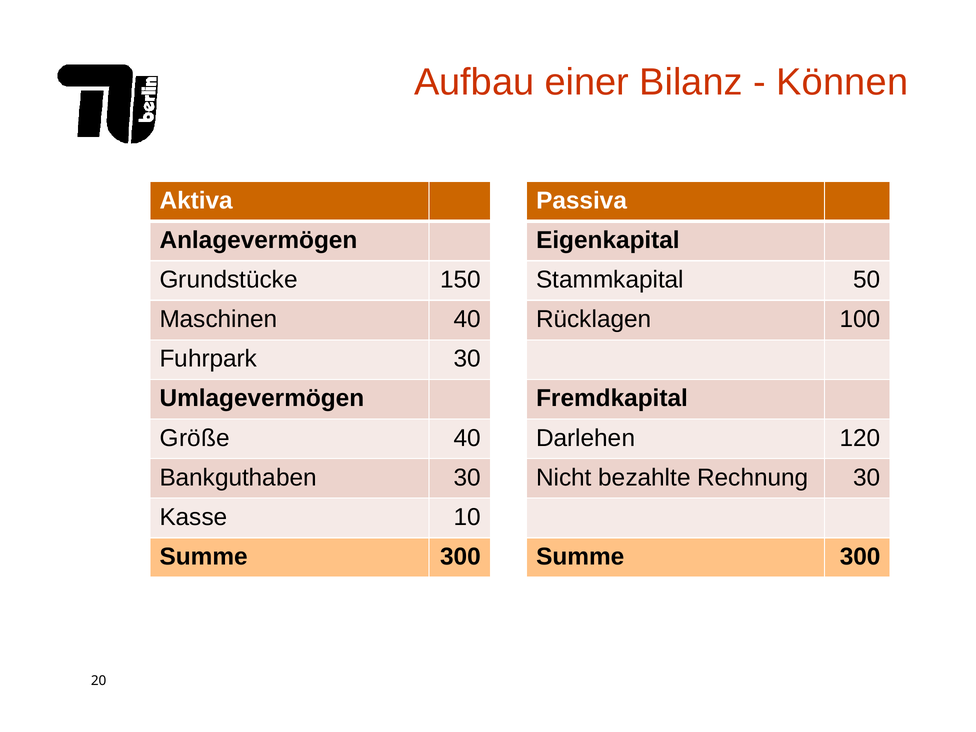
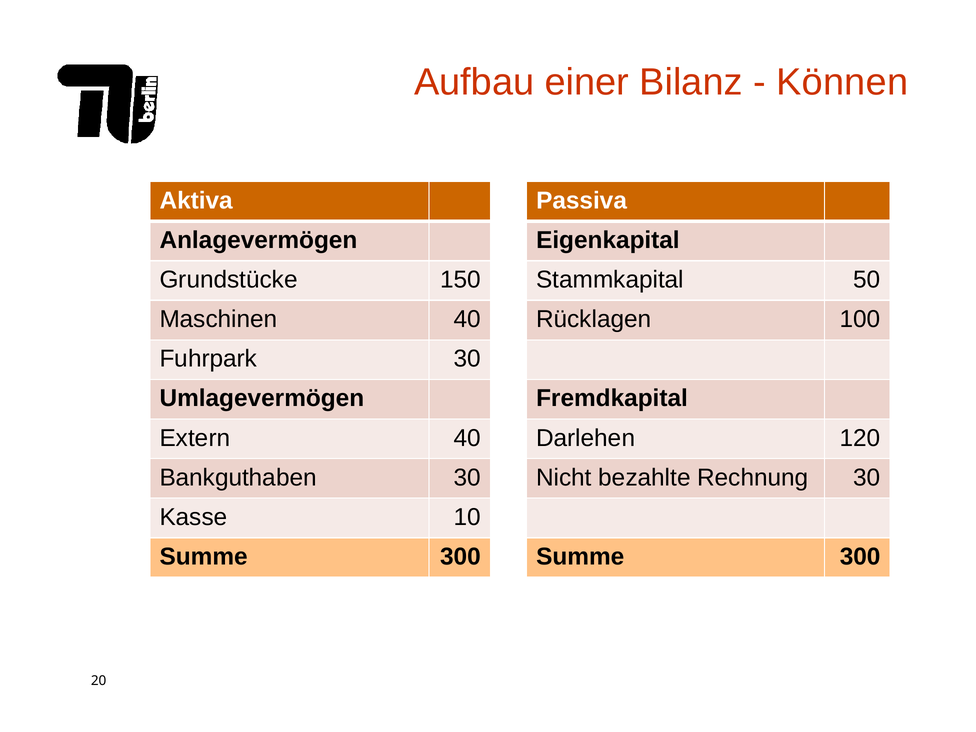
Größe: Größe -> Extern (195, 438)
